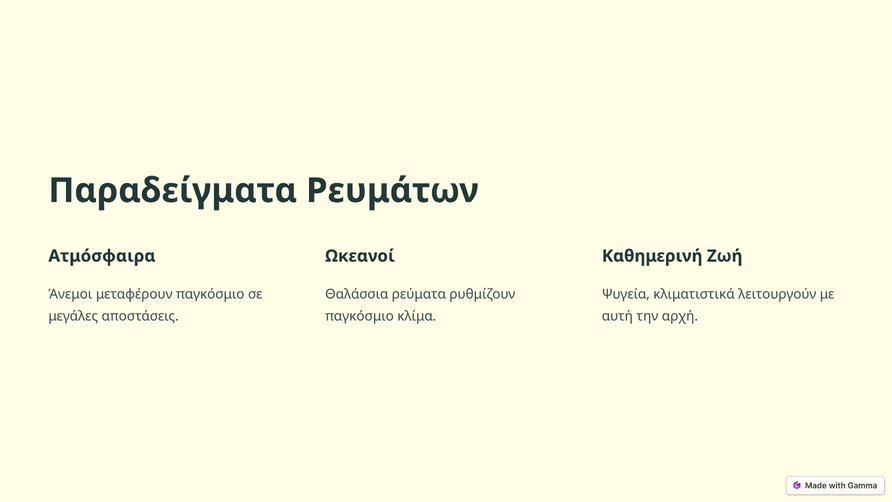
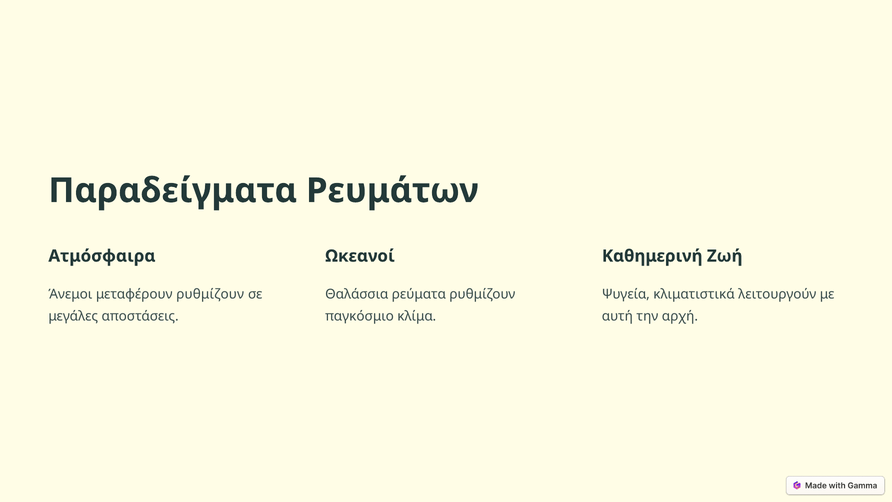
μεταφέρουν παγκόσμιο: παγκόσμιο -> ρυθμίζουν (210, 294)
